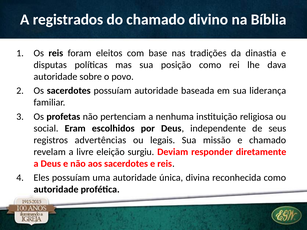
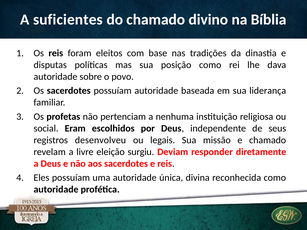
registrados: registrados -> suficientes (68, 20)
advertências: advertências -> desenvolveu (100, 140)
